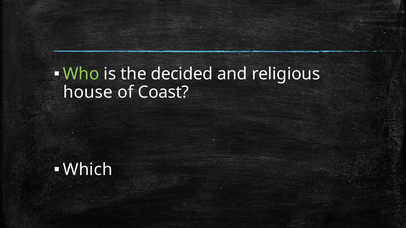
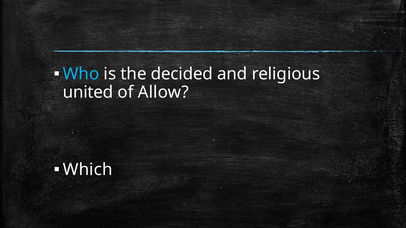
Who colour: light green -> light blue (81, 74)
house: house -> united (88, 92)
Coast: Coast -> Allow (163, 92)
